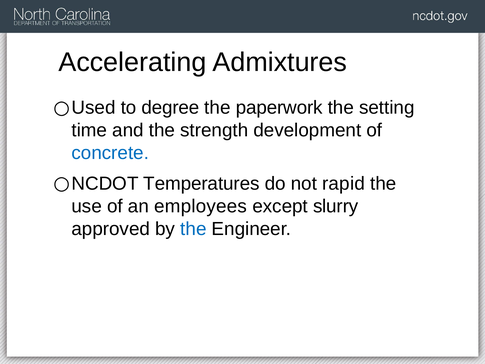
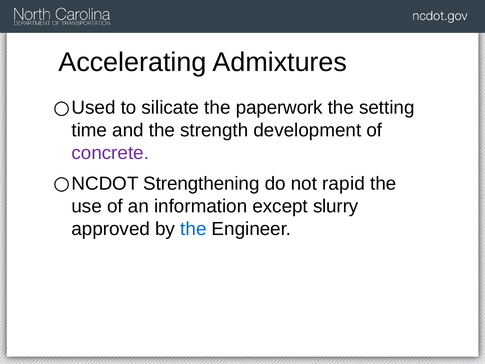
degree: degree -> silicate (170, 108)
concrete colour: blue -> purple (110, 153)
Temperatures: Temperatures -> Strengthening (201, 183)
employees: employees -> information (201, 206)
